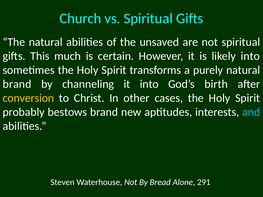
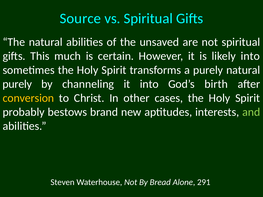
Church: Church -> Source (80, 19)
brand: brand -> purely (17, 84)
and colour: light blue -> light green (251, 112)
